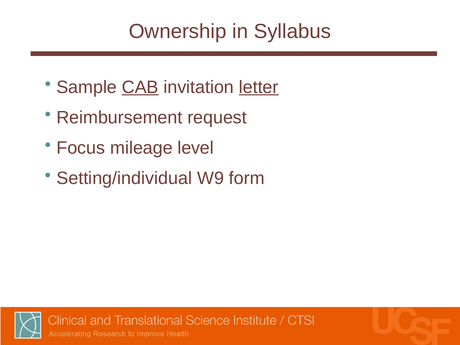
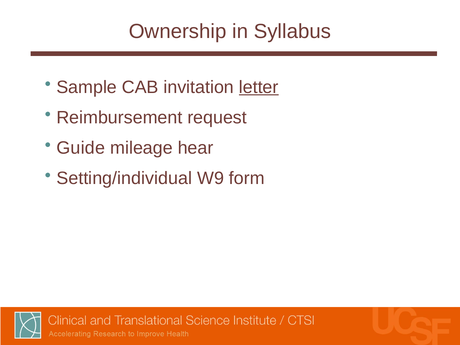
CAB underline: present -> none (140, 87)
Focus: Focus -> Guide (81, 148)
level: level -> hear (196, 148)
